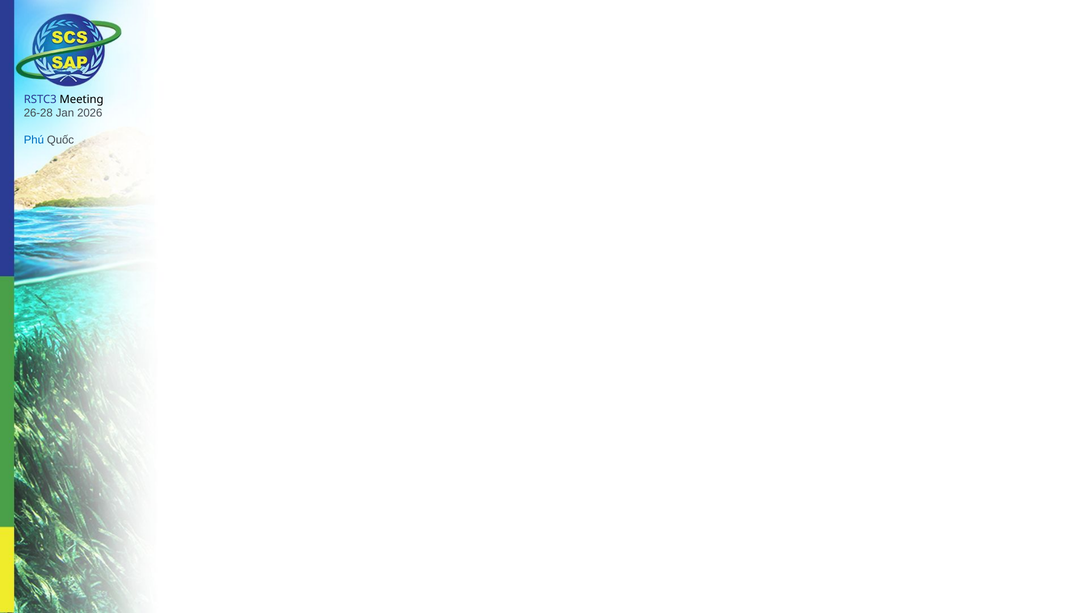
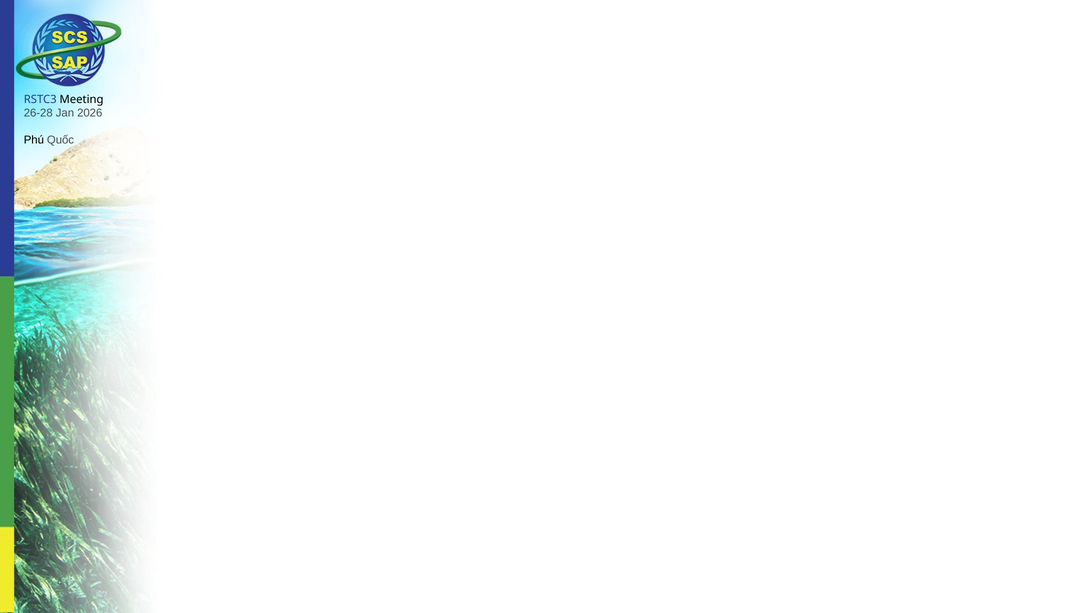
Phú colour: blue -> black (34, 140)
